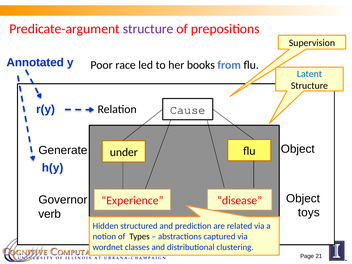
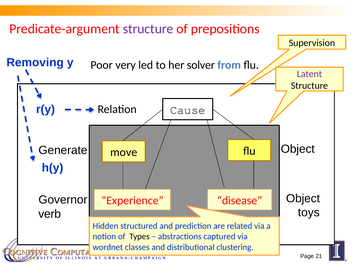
Annotated: Annotated -> Removing (35, 62)
race: race -> very (126, 65)
books: books -> solver (201, 65)
Latent colour: blue -> purple (309, 74)
under: under -> move (124, 152)
